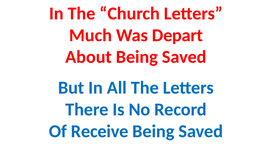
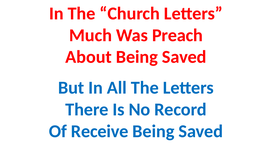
Depart: Depart -> Preach (177, 35)
